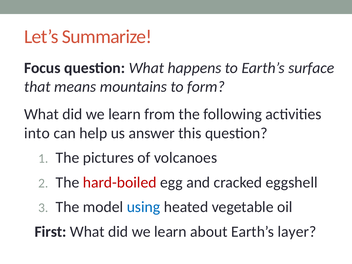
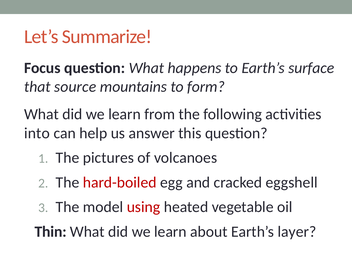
means: means -> source (75, 87)
using colour: blue -> red (144, 207)
First: First -> Thin (51, 232)
